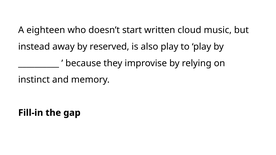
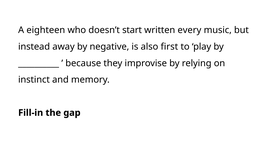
cloud: cloud -> every (189, 30)
reserved: reserved -> negative (109, 47)
also play: play -> first (169, 47)
